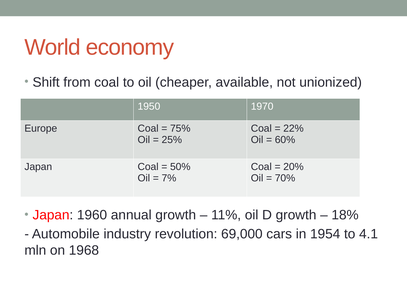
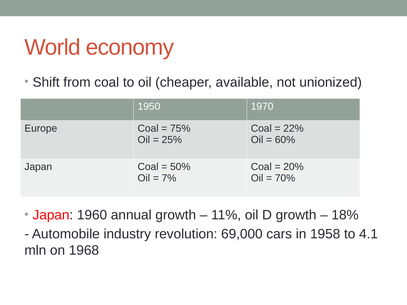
1954: 1954 -> 1958 (325, 234)
